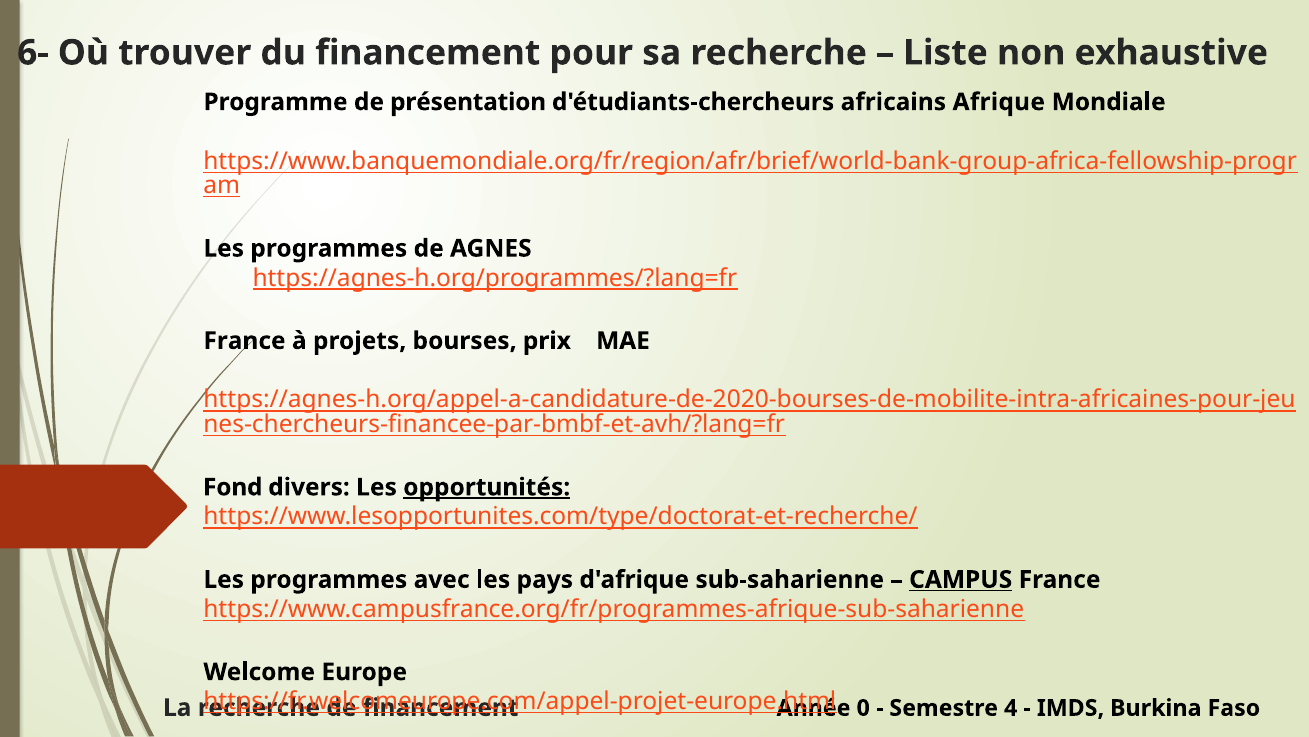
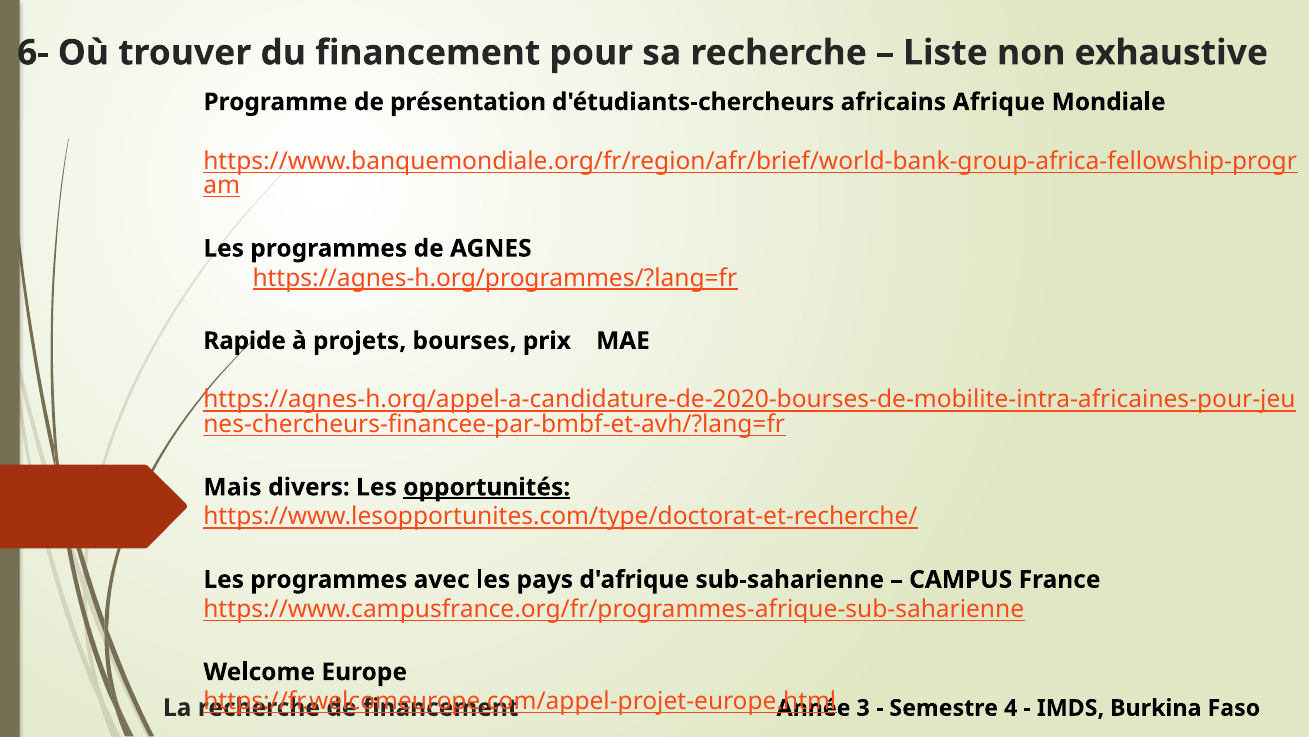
France: France -> Rapide (245, 341)
Fond: Fond -> Mais (233, 487)
CAMPUS underline: present -> none (961, 579)
0: 0 -> 3 (863, 707)
